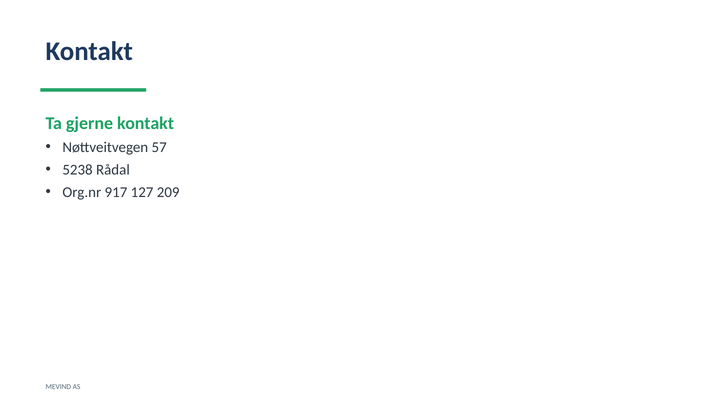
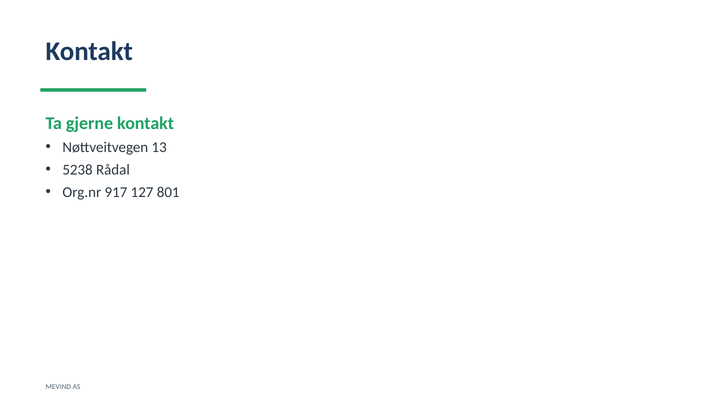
57: 57 -> 13 (159, 147)
209: 209 -> 801 (168, 192)
